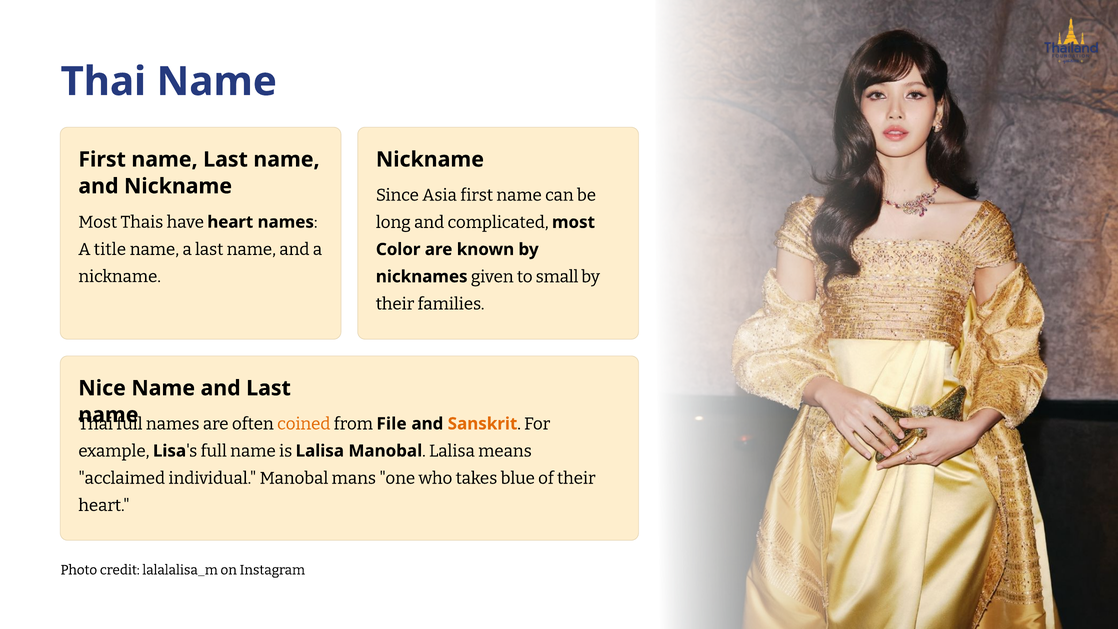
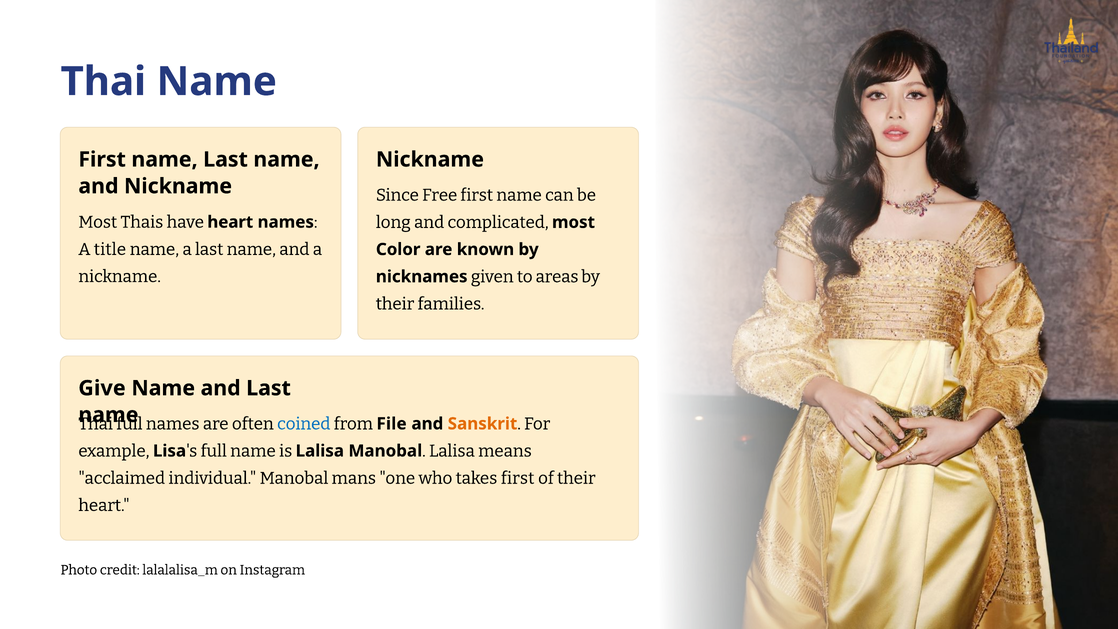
Asia: Asia -> Free (440, 195)
small: small -> areas (557, 277)
Nice: Nice -> Give (102, 388)
coined colour: orange -> blue (304, 424)
takes blue: blue -> first (518, 478)
